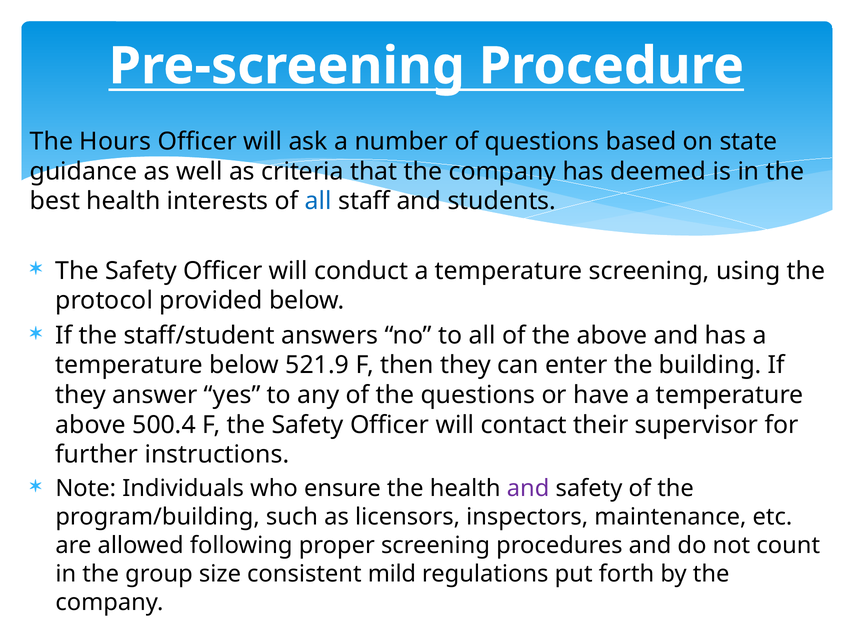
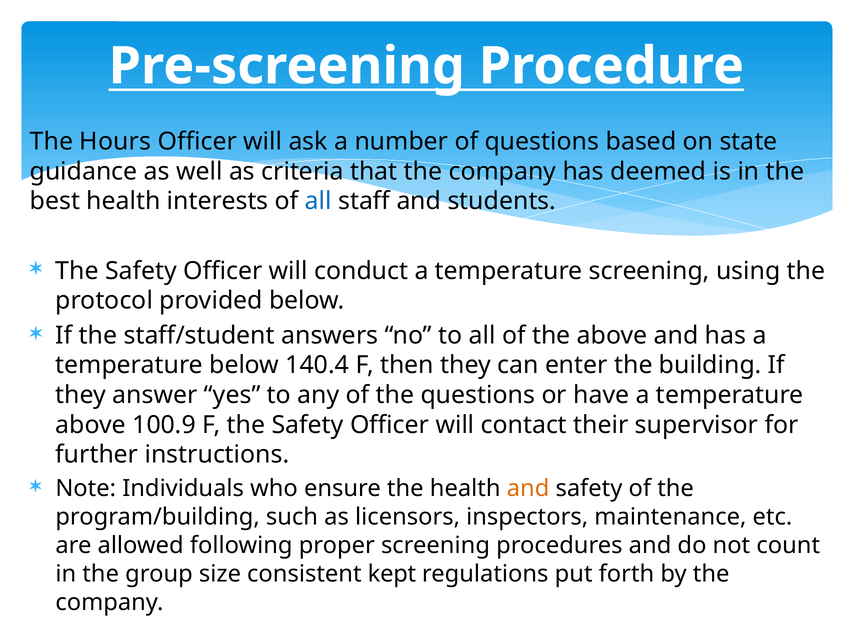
521.9: 521.9 -> 140.4 (317, 366)
500.4: 500.4 -> 100.9 (164, 425)
and colour: purple -> orange (528, 489)
mild: mild -> kept (392, 574)
